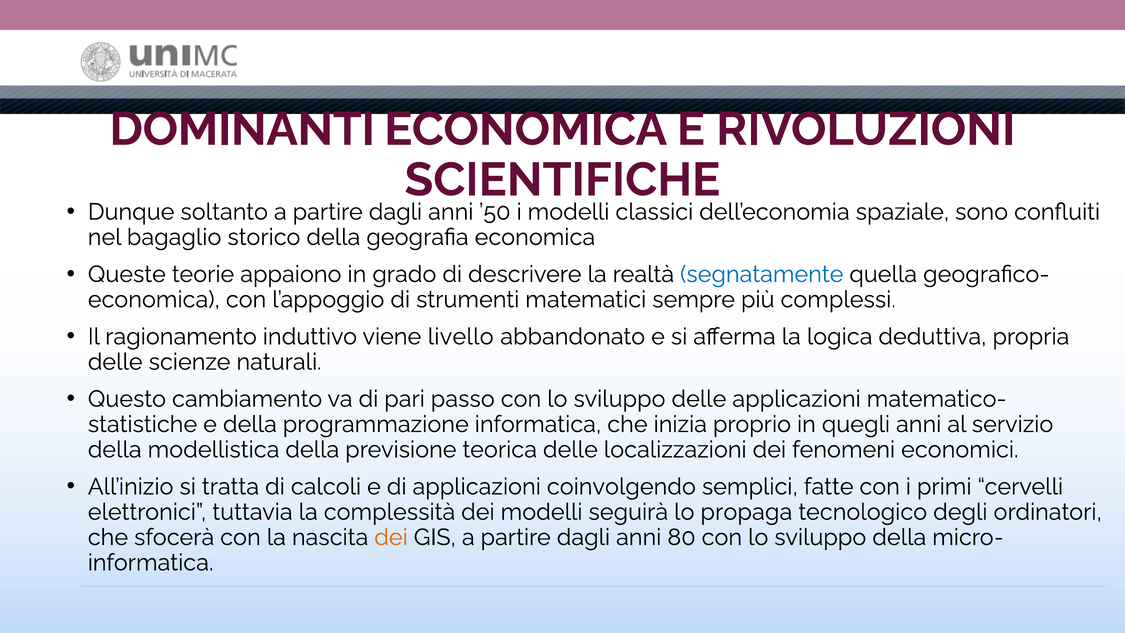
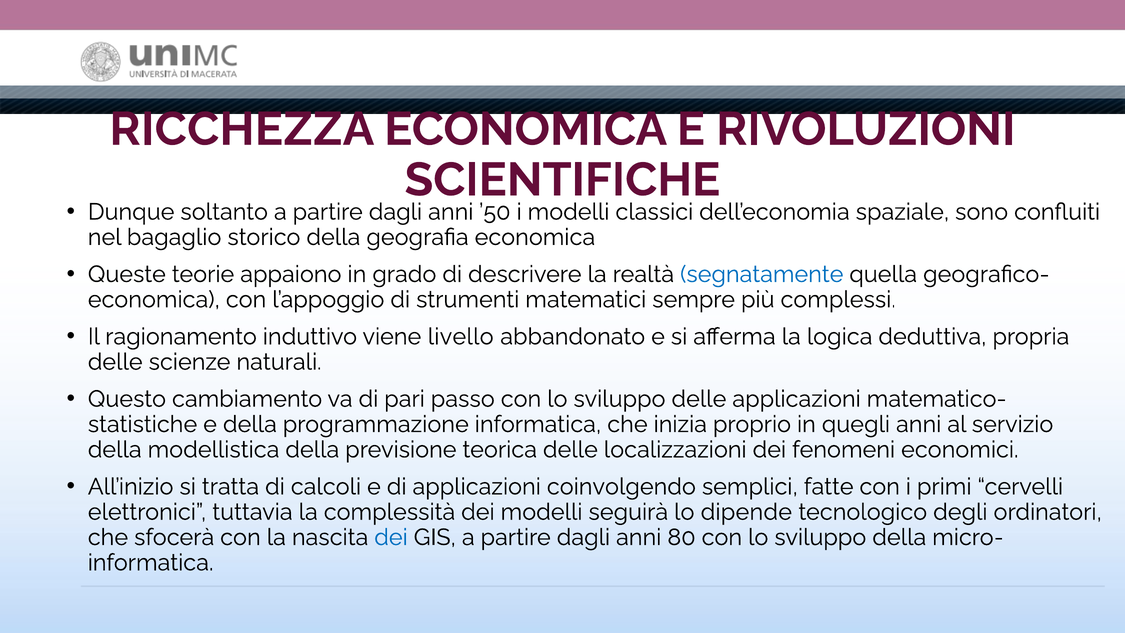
DOMINANTI: DOMINANTI -> RICCHEZZA (242, 129)
propaga: propaga -> dipende (746, 512)
dei colour: orange -> blue (391, 537)
